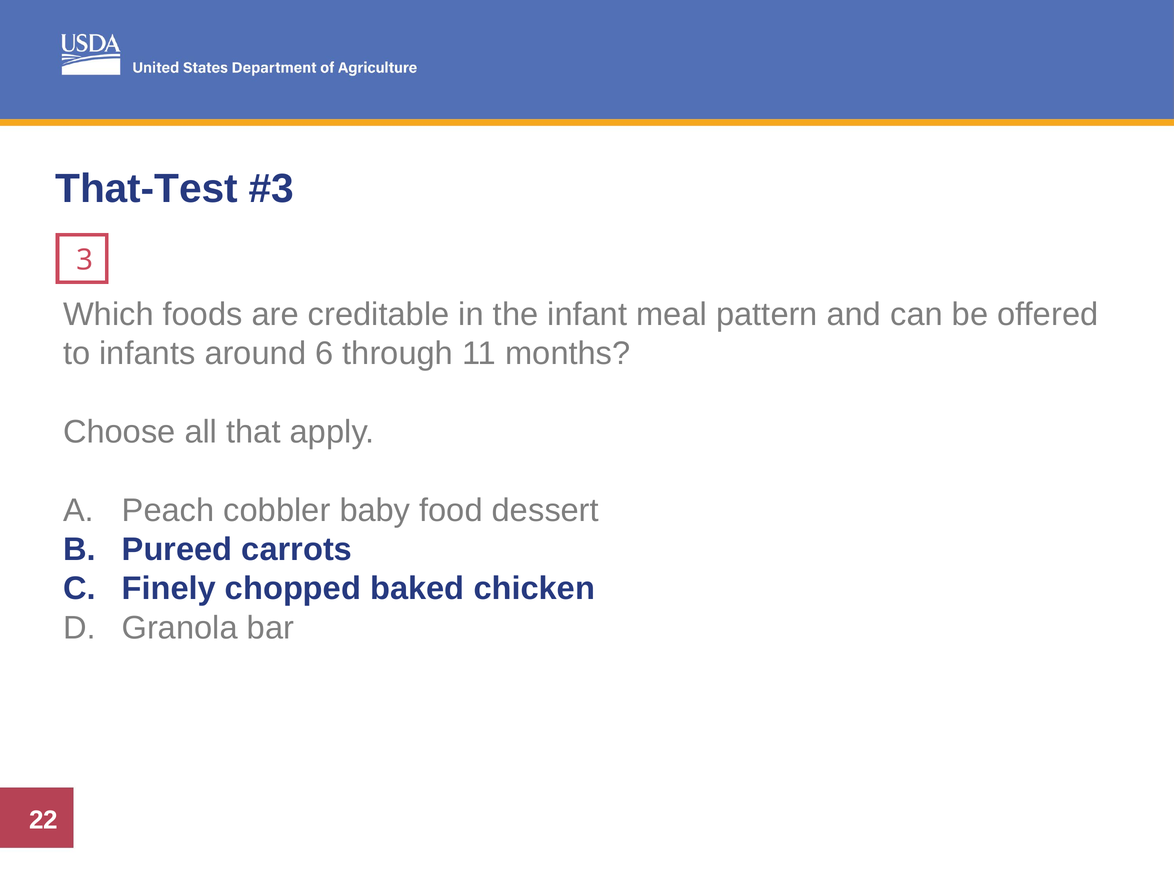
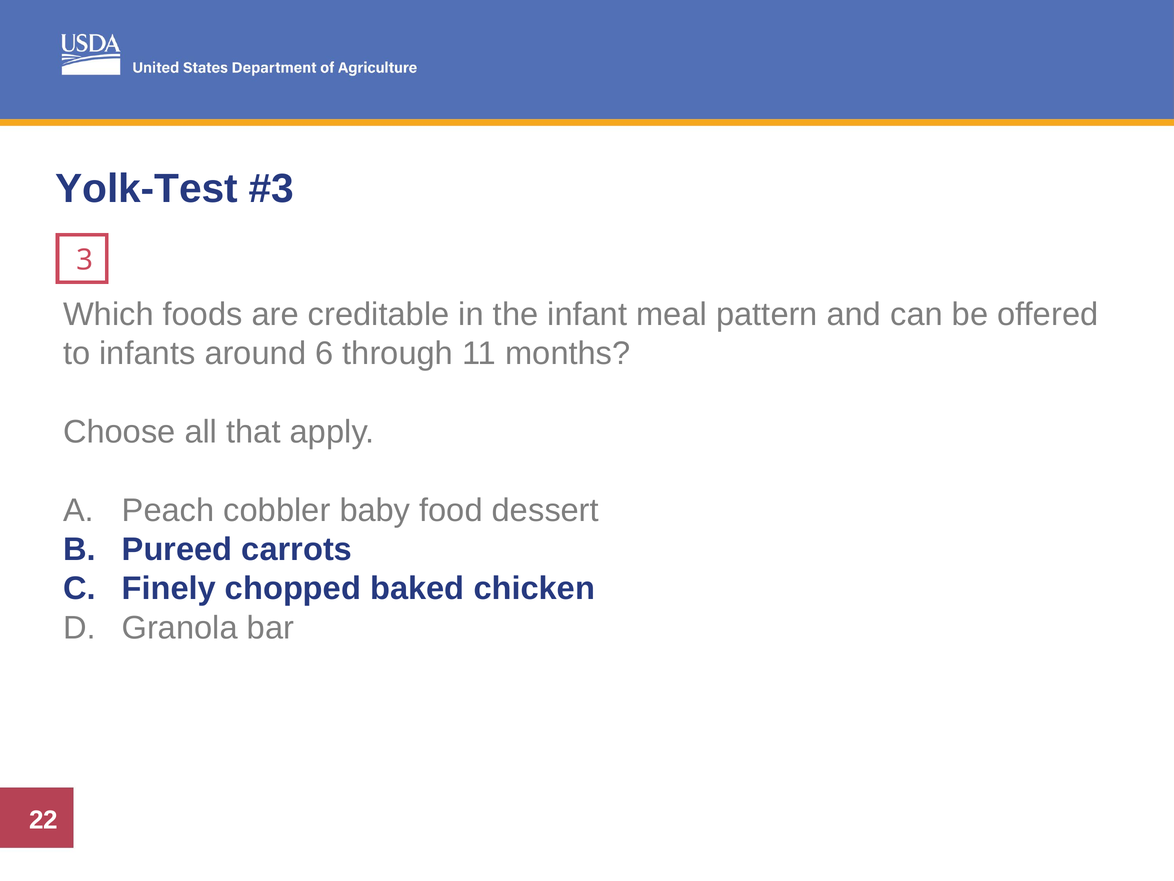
That-Test: That-Test -> Yolk-Test (147, 189)
